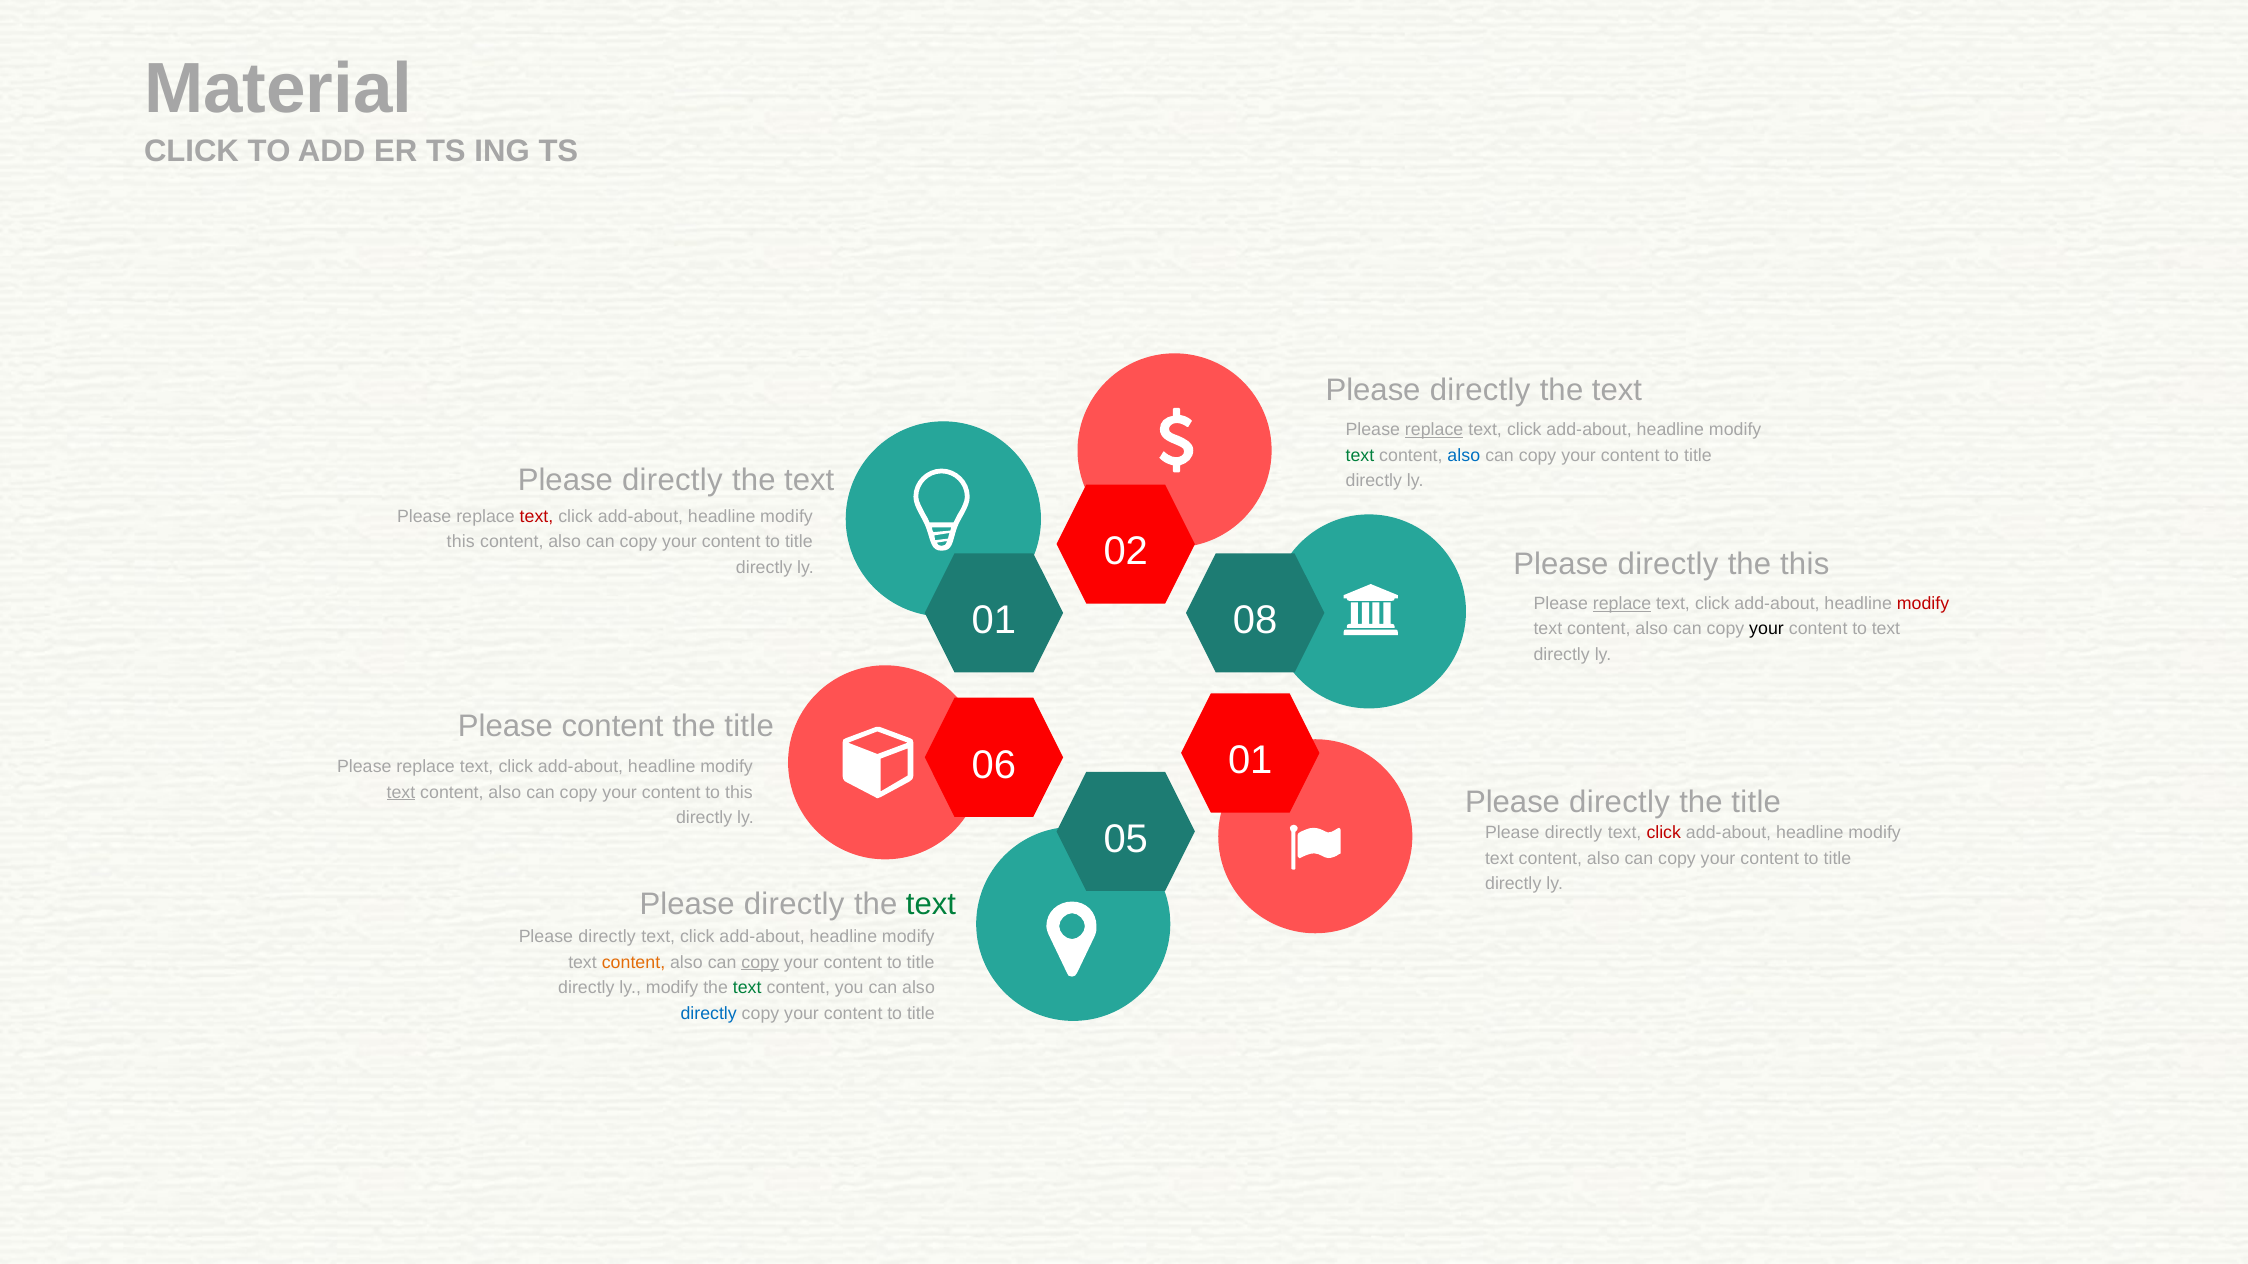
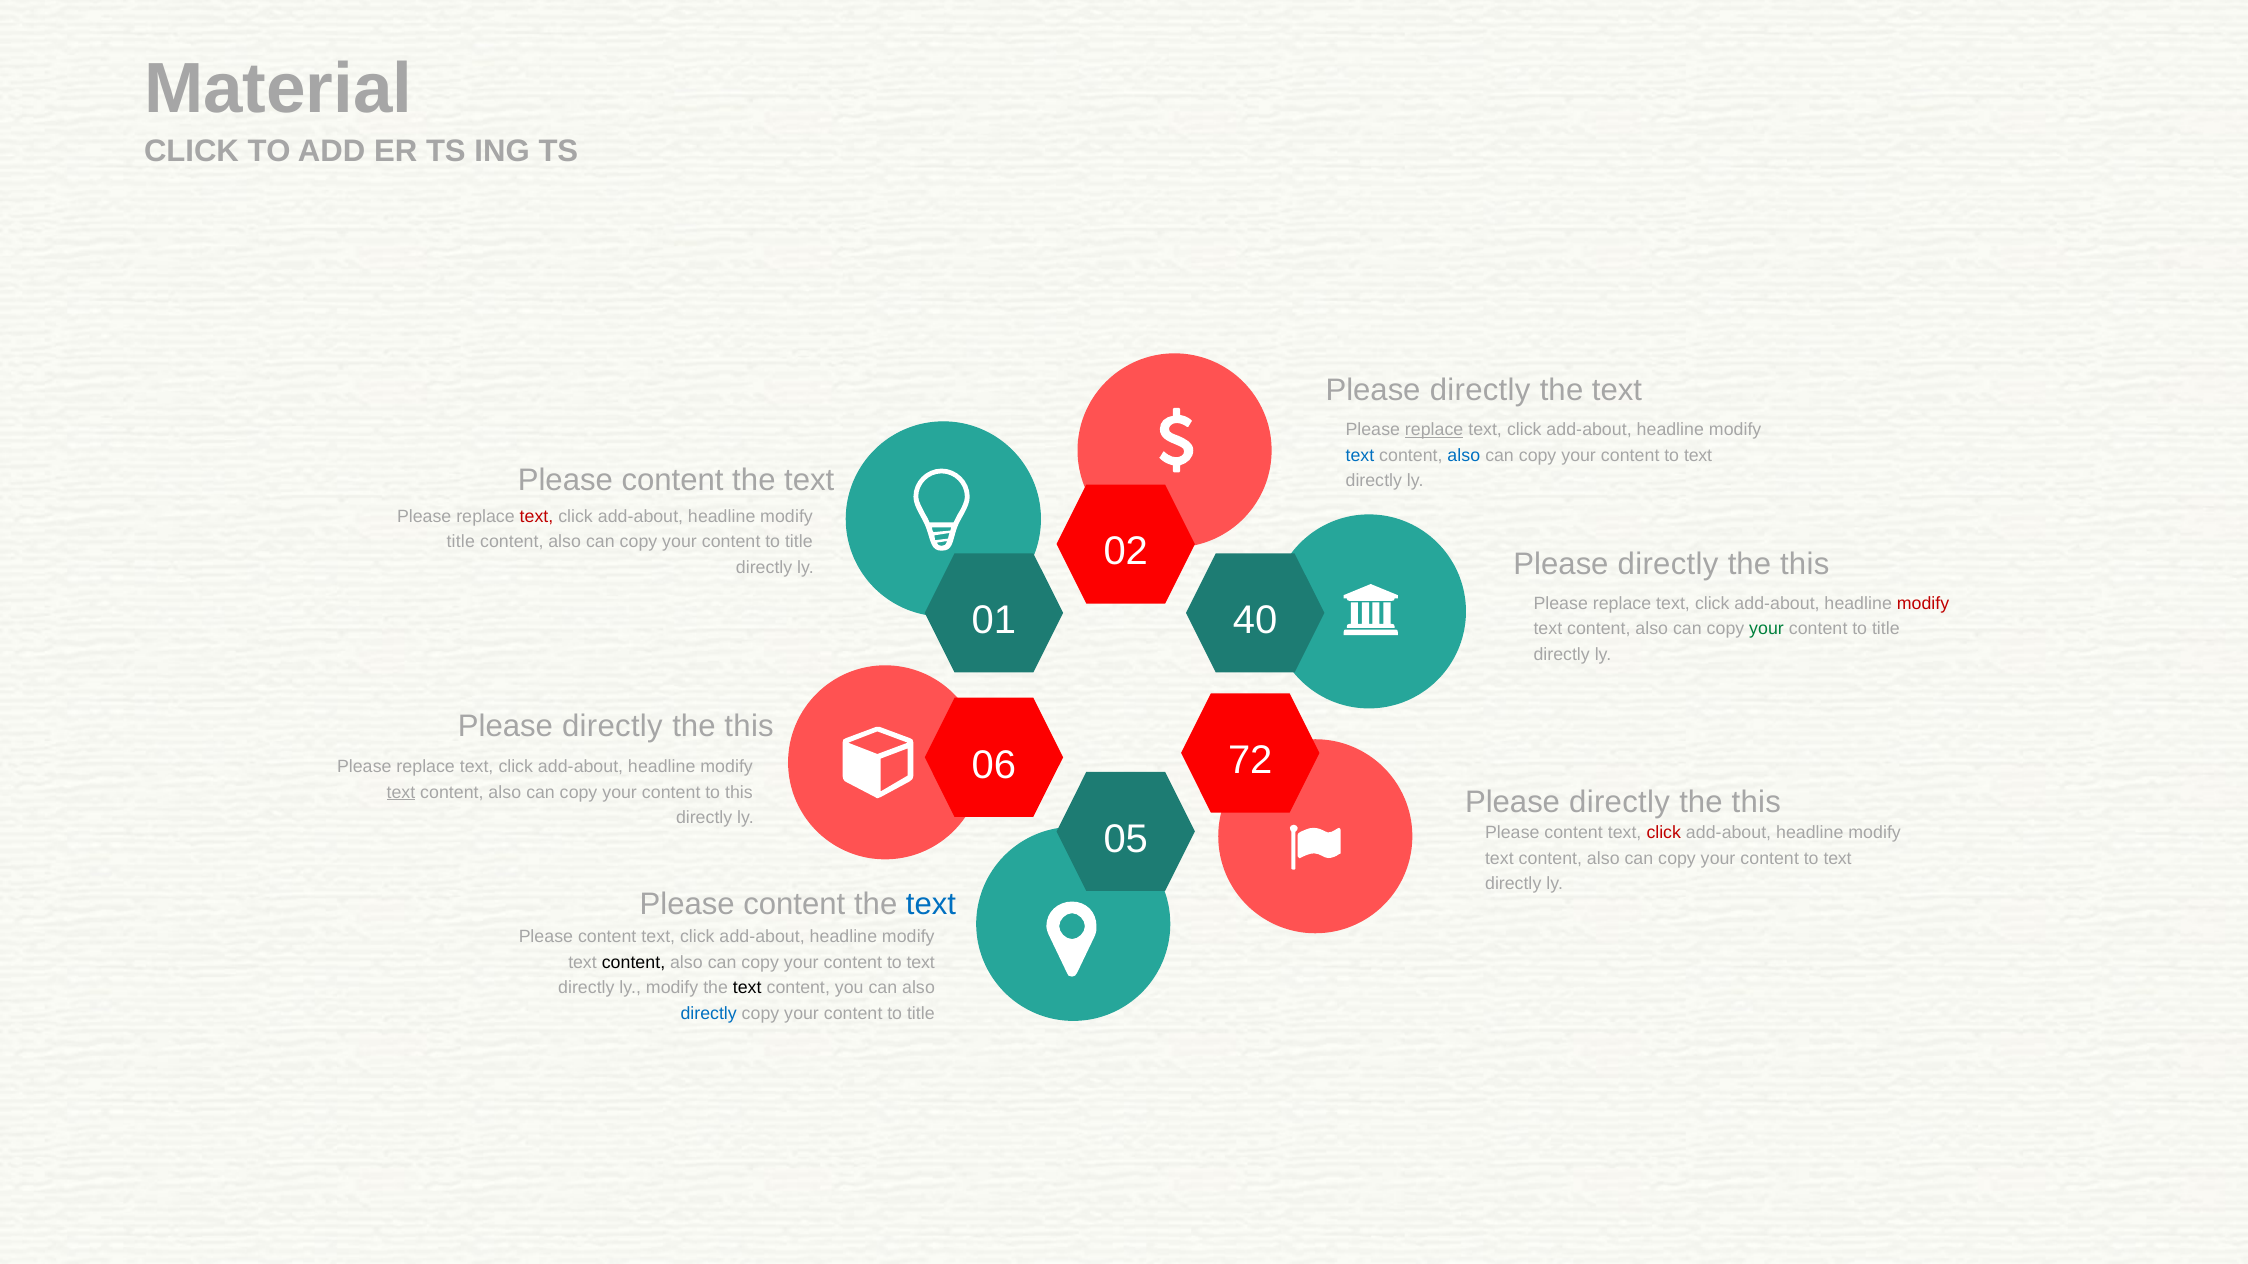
text colour: green -> blue (1360, 456)
title: title -> text (1698, 456)
directly: directly -> content (673, 480)
this: this -> title (461, 542)
replace underline: present -> none (1622, 604)
08: 08 -> 40 (1255, 621)
your colour: black -> green (1767, 629)
text: text -> title (1886, 629)
content: content -> directly (612, 726)
title: title -> this (749, 726)
06 01: 01 -> 72 (1250, 761)
title: title -> this (1756, 802)
directly: directly -> content (1574, 833)
title: title -> text (1838, 859)
directly: directly -> content (794, 904)
text colour: green -> blue (931, 904)
directly: directly -> content (607, 937)
content colour: orange -> black (633, 963)
copy underline: present -> none (760, 963)
title: title -> text (921, 963)
text colour: green -> black (747, 988)
